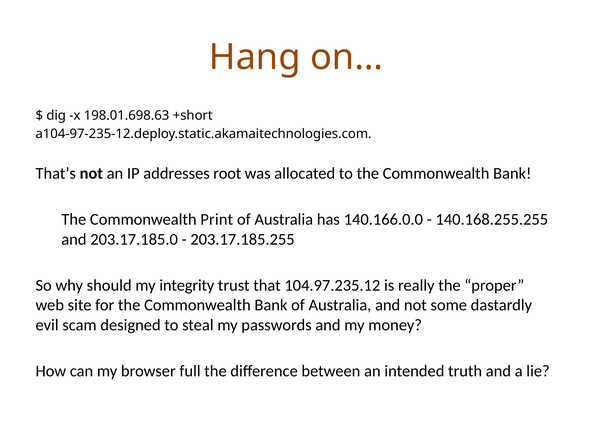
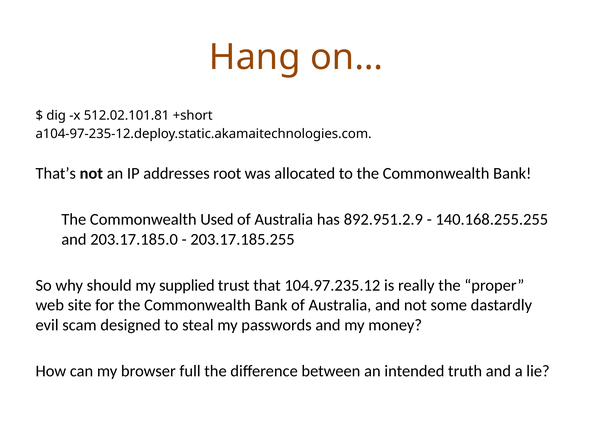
198.01.698.63: 198.01.698.63 -> 512.02.101.81 (127, 115)
Print: Print -> Used (217, 220)
140.166.0.0: 140.166.0.0 -> 892.951.2.9 (383, 220)
integrity: integrity -> supplied (187, 285)
